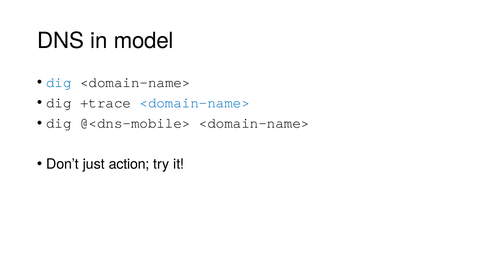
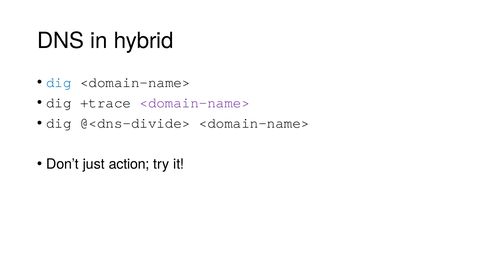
model: model -> hybrid (144, 41)
<domain-name> colour: blue -> purple (195, 103)
@<dns-mobile>: @<dns-mobile> -> @<dns-divide> (135, 123)
